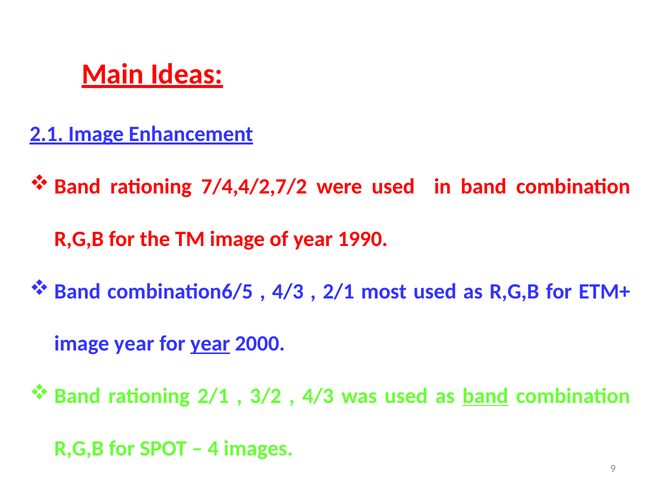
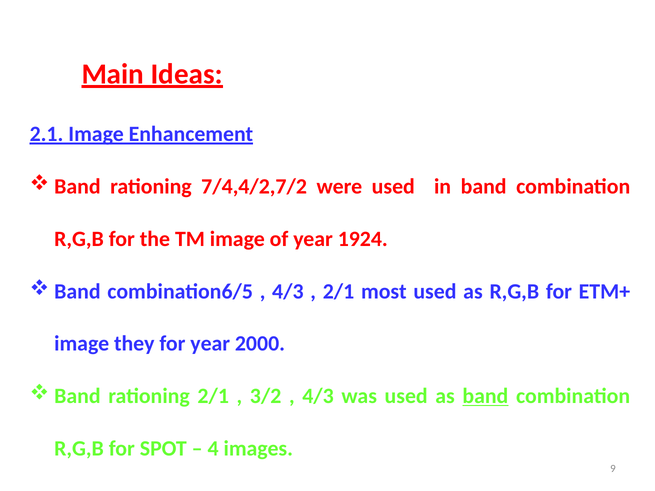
1990: 1990 -> 1924 (363, 239)
image year: year -> they (134, 344)
year underline: present -> none (210, 344)
